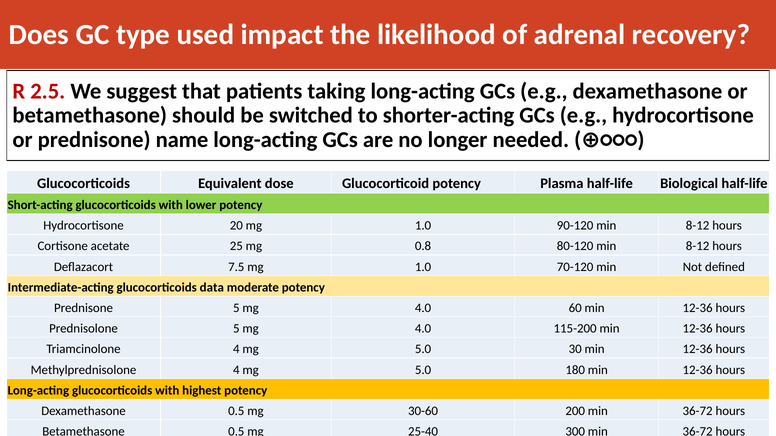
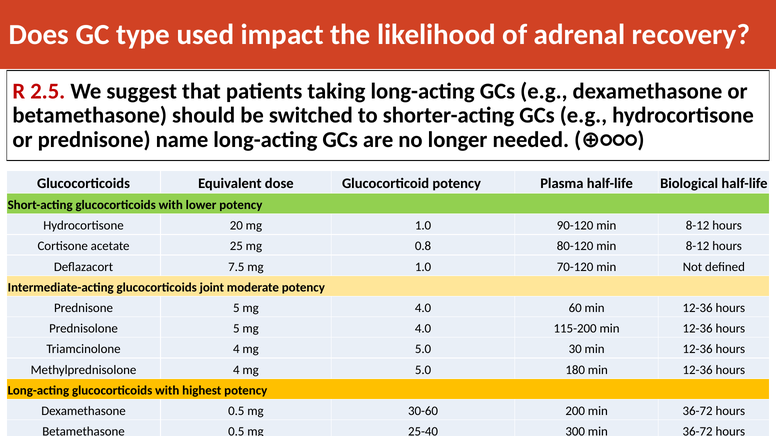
data: data -> joint (212, 288)
